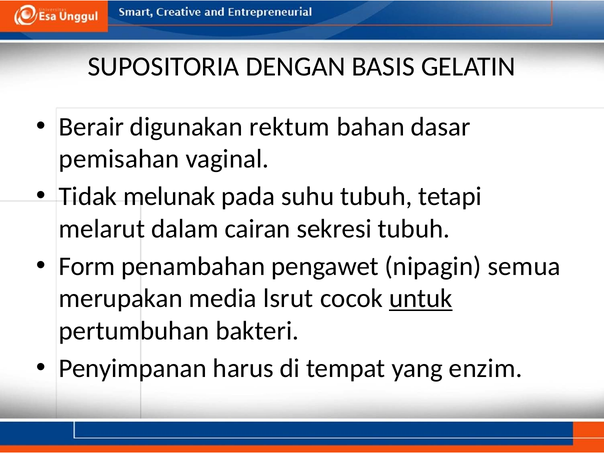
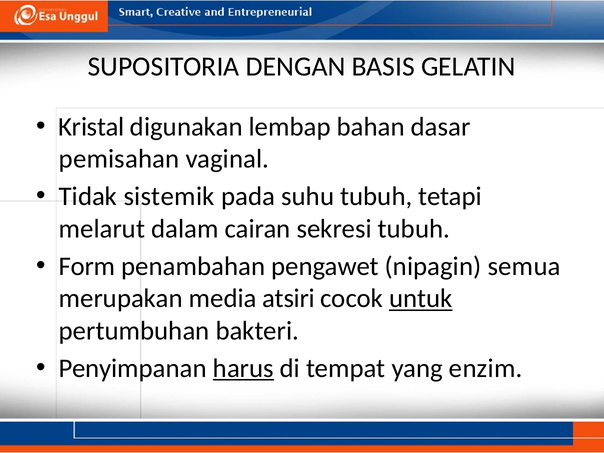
Berair: Berair -> Kristal (91, 127)
rektum: rektum -> lembap (290, 127)
melunak: melunak -> sistemik (169, 196)
lsrut: lsrut -> atsiri (289, 299)
harus underline: none -> present (243, 368)
